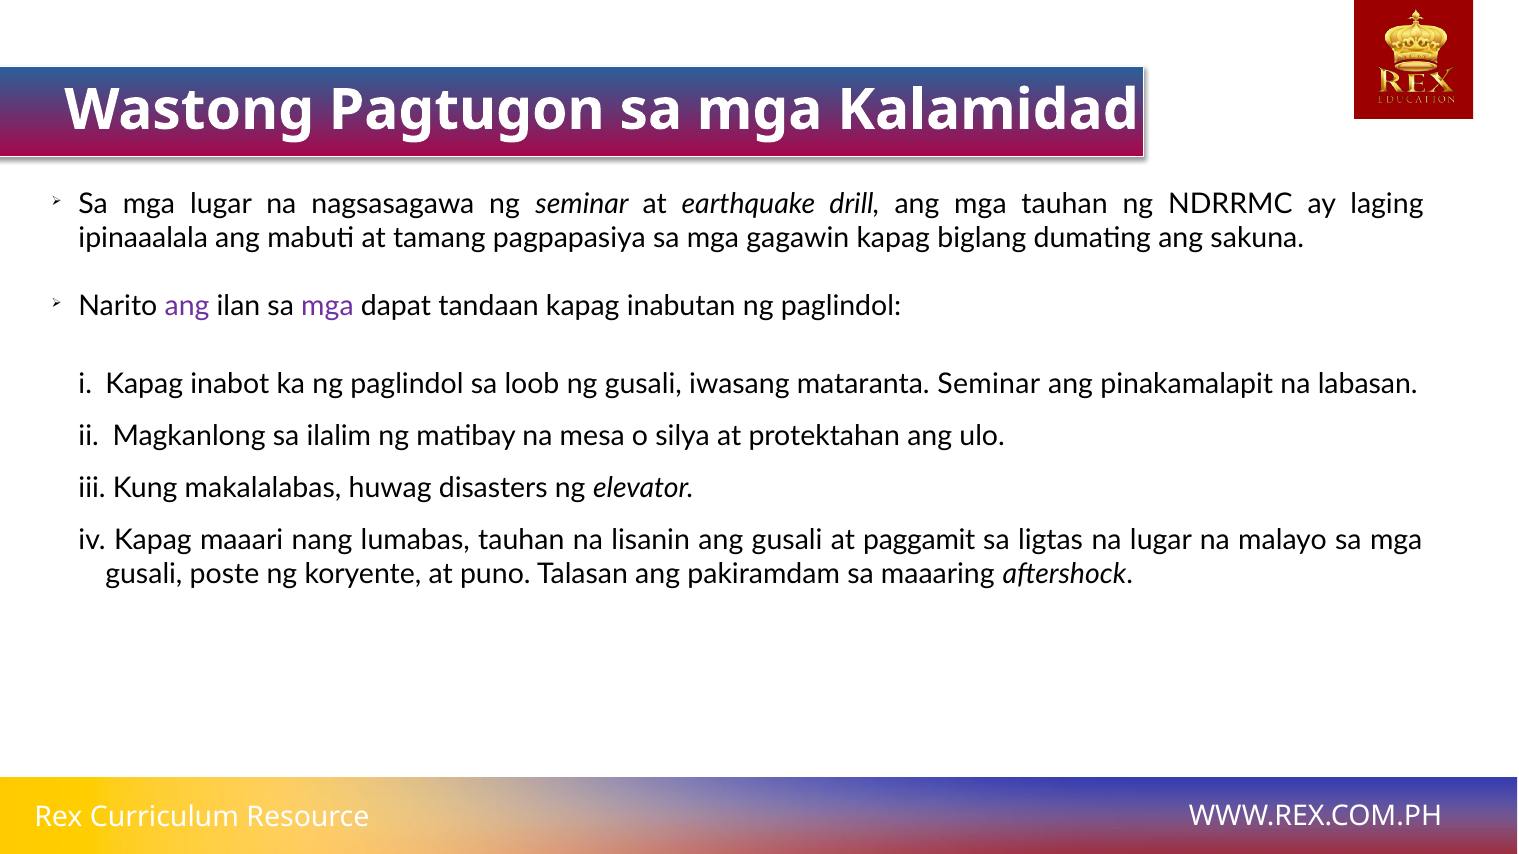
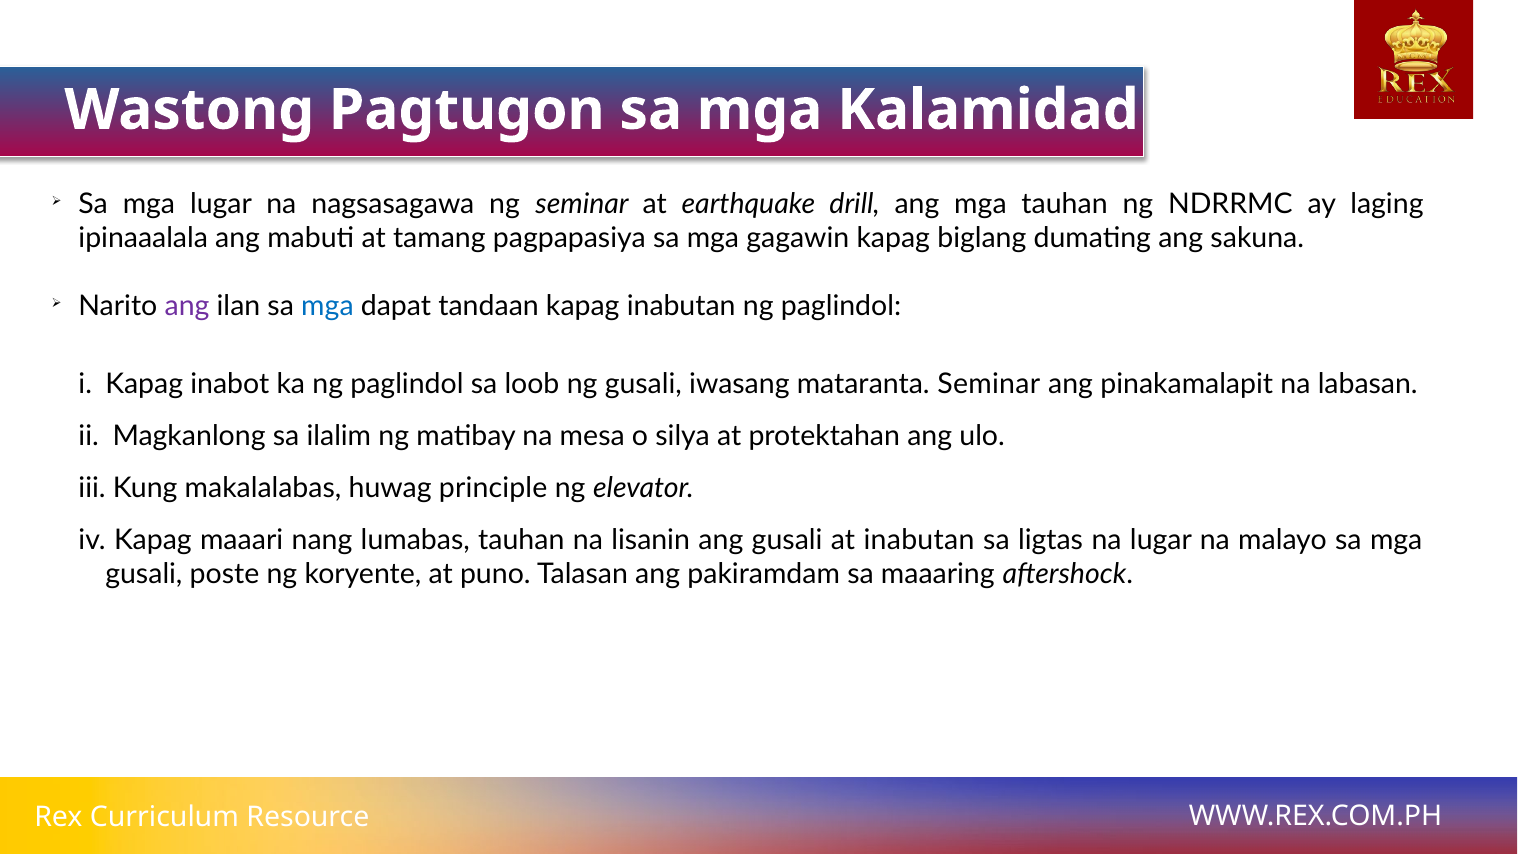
mga colour: purple -> blue (327, 307)
disasters: disasters -> principle (493, 488)
at paggamit: paggamit -> inabutan (919, 540)
